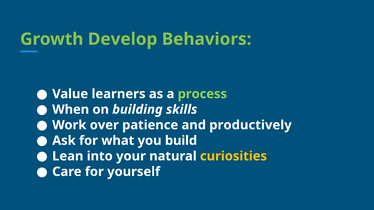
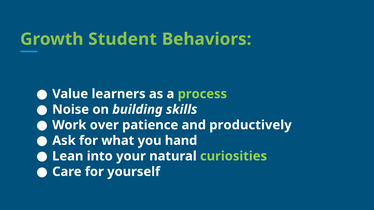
Develop: Develop -> Student (123, 39)
When: When -> Noise (71, 110)
build: build -> hand (181, 141)
curiosities colour: yellow -> light green (233, 156)
